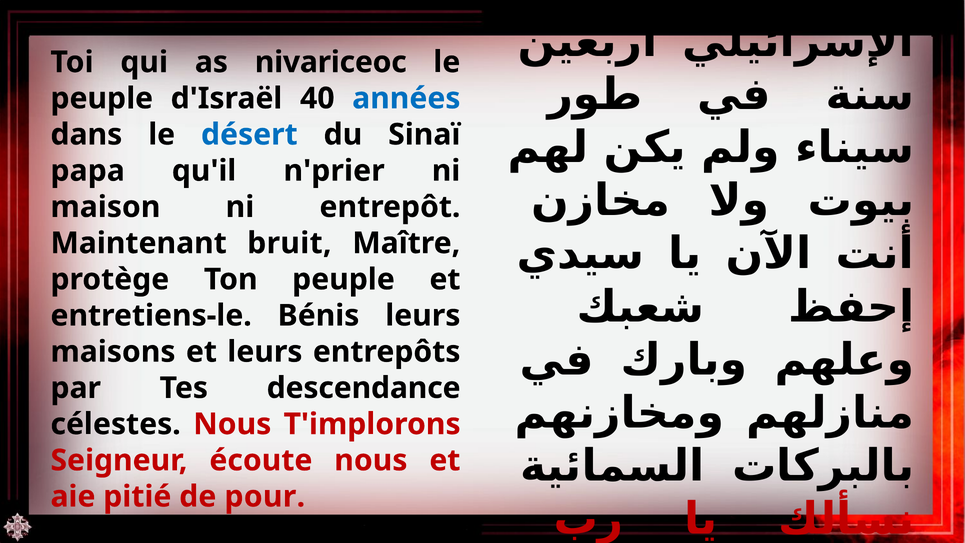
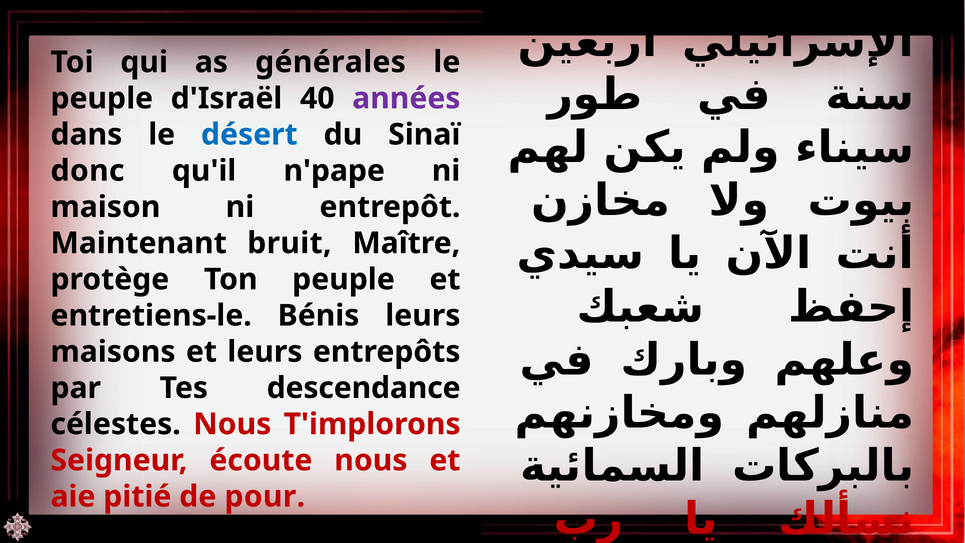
nivariceoc: nivariceoc -> générales (330, 62)
années colour: blue -> purple (406, 98)
papa: papa -> donc (88, 171)
n'prier: n'prier -> n'pape (334, 171)
